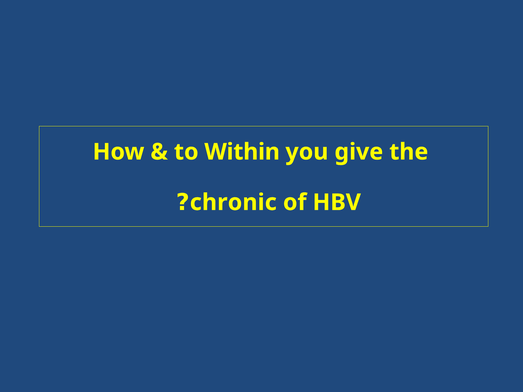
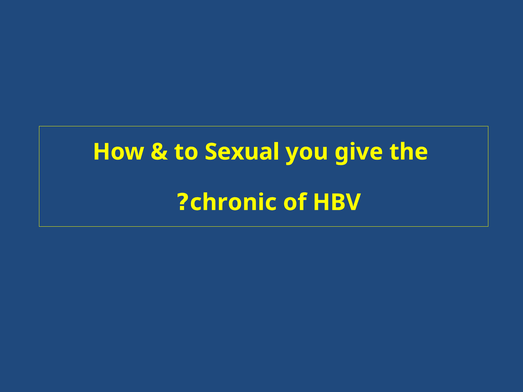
Within: Within -> Sexual (242, 152)
